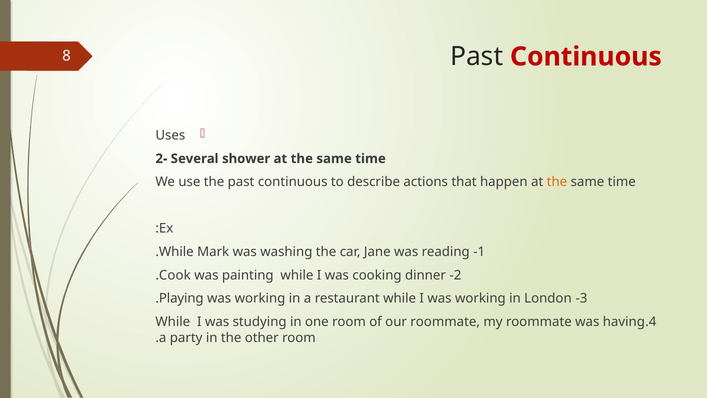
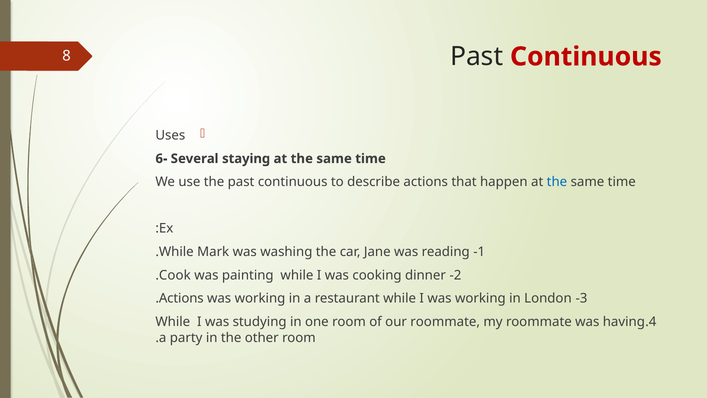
2-: 2- -> 6- (161, 159)
shower: shower -> staying (246, 159)
the colour: orange -> blue (557, 182)
Playing: Playing -> Actions (181, 298)
